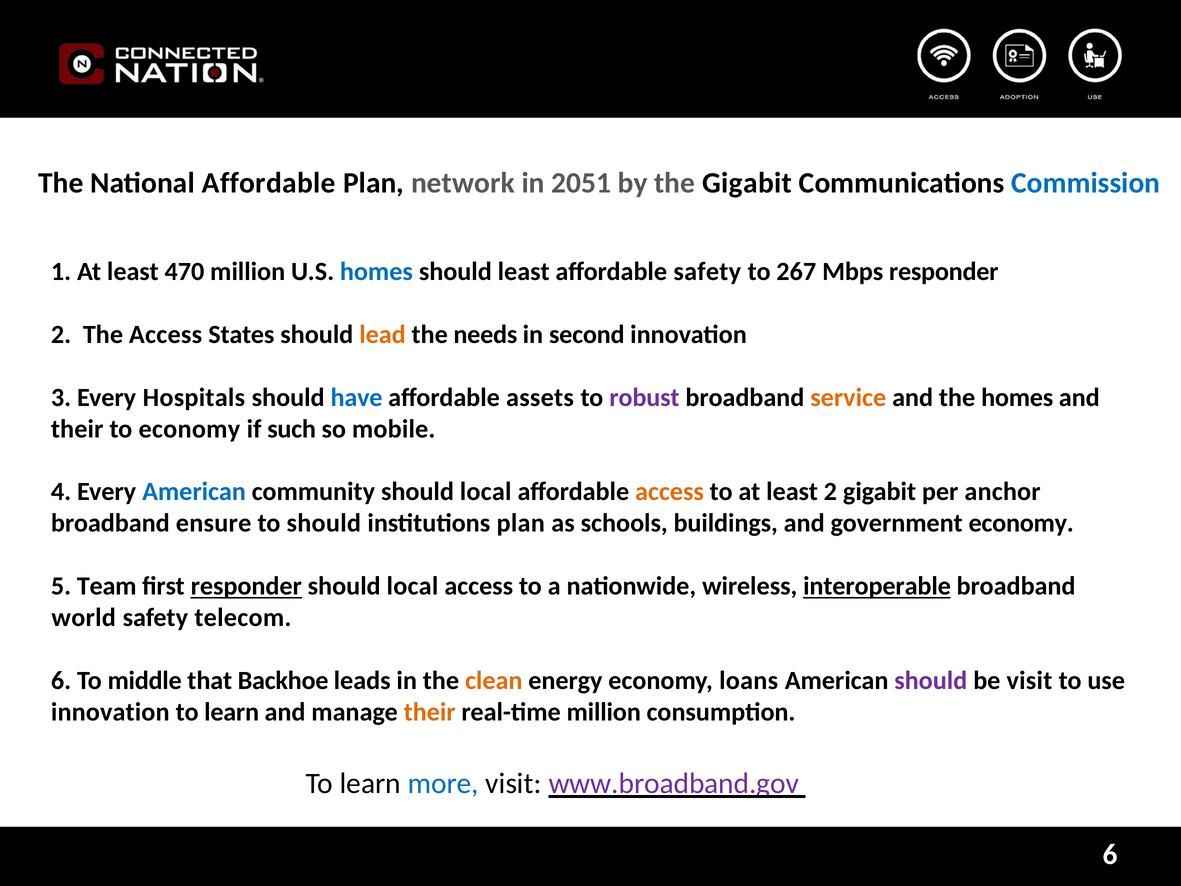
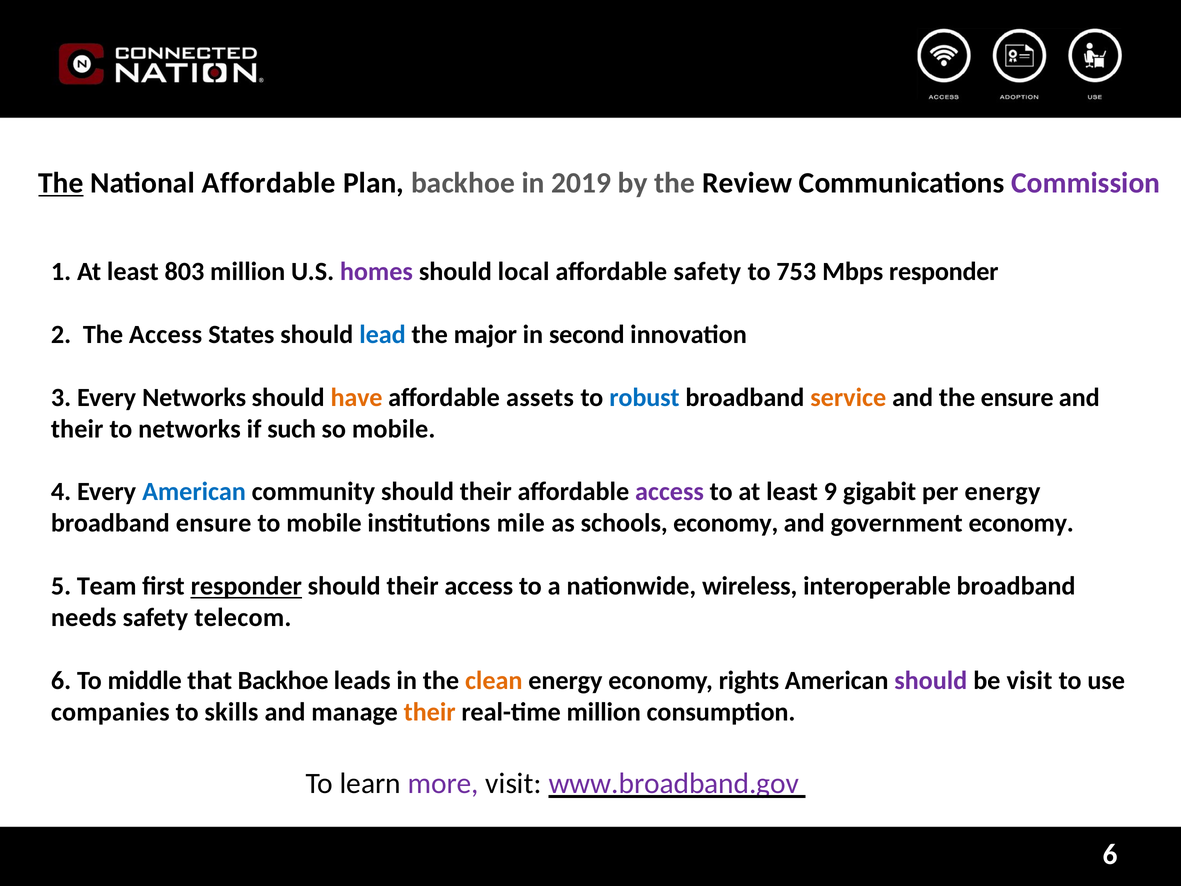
The underline: none -> present (61, 183)
Plan network: network -> backhoe (463, 183)
2051: 2051 -> 2019 (581, 183)
the Gigabit: Gigabit -> Review (747, 183)
Commission colour: blue -> purple (1086, 183)
470: 470 -> 803 (184, 271)
homes colour: blue -> purple (376, 271)
should least: least -> local (524, 271)
267: 267 -> 753 (796, 271)
lead colour: orange -> blue (383, 334)
needs: needs -> major (485, 334)
Every Hospitals: Hospitals -> Networks (194, 397)
have colour: blue -> orange (357, 397)
robust colour: purple -> blue (644, 397)
the homes: homes -> ensure (1017, 397)
to economy: economy -> networks (189, 429)
community should local: local -> their (486, 492)
access colour: orange -> purple (669, 492)
least 2: 2 -> 9 (830, 492)
per anchor: anchor -> energy (1003, 492)
to should: should -> mobile (324, 523)
institutions plan: plan -> mile (521, 523)
schools buildings: buildings -> economy (726, 523)
local: local -> their (413, 586)
interoperable underline: present -> none (877, 586)
world: world -> needs (84, 618)
loans: loans -> rights (749, 681)
innovation: innovation -> companies (110, 712)
learn: learn -> skills (231, 712)
more colour: blue -> purple (443, 783)
